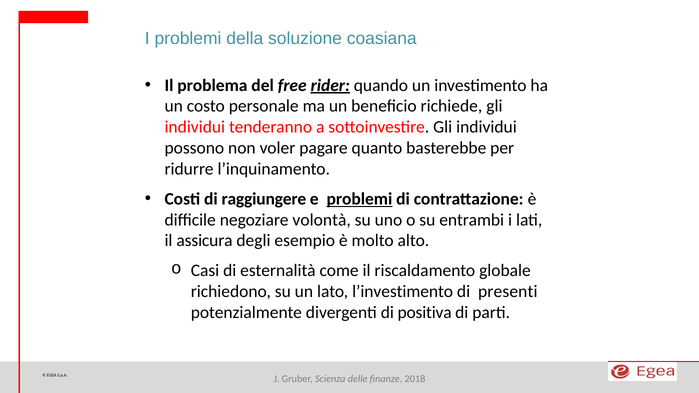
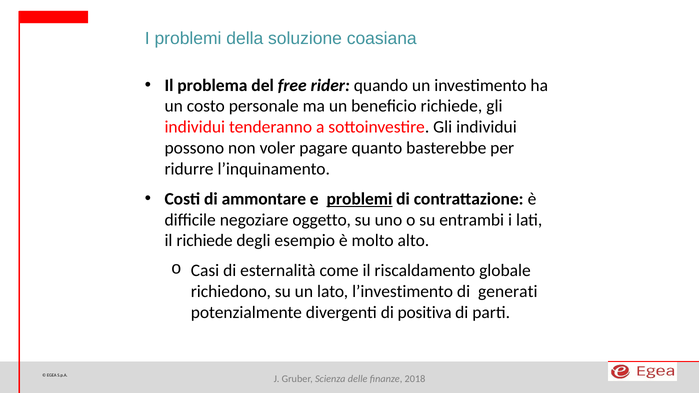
rider underline: present -> none (330, 85)
raggiungere: raggiungere -> ammontare (264, 199)
volontà: volontà -> oggetto (322, 220)
il assicura: assicura -> richiede (205, 241)
presenti: presenti -> generati (508, 292)
